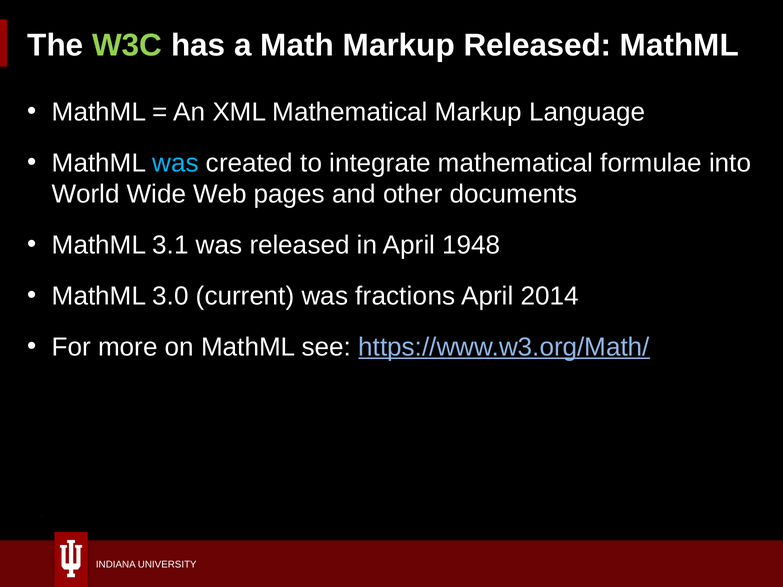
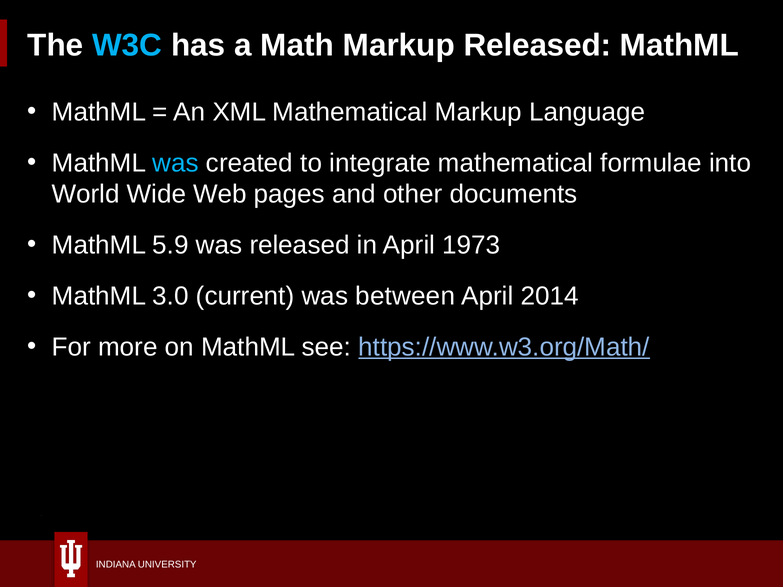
W3C colour: light green -> light blue (127, 45)
3.1: 3.1 -> 5.9 (170, 245)
1948: 1948 -> 1973 (471, 245)
fractions: fractions -> between (405, 296)
